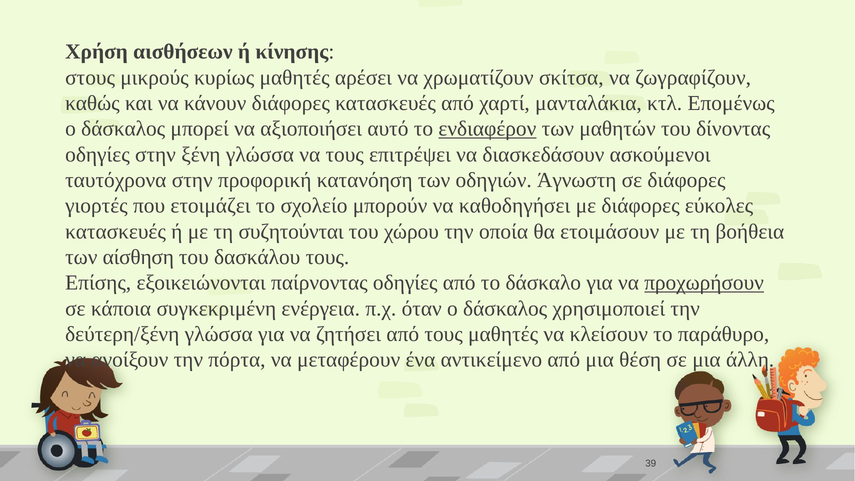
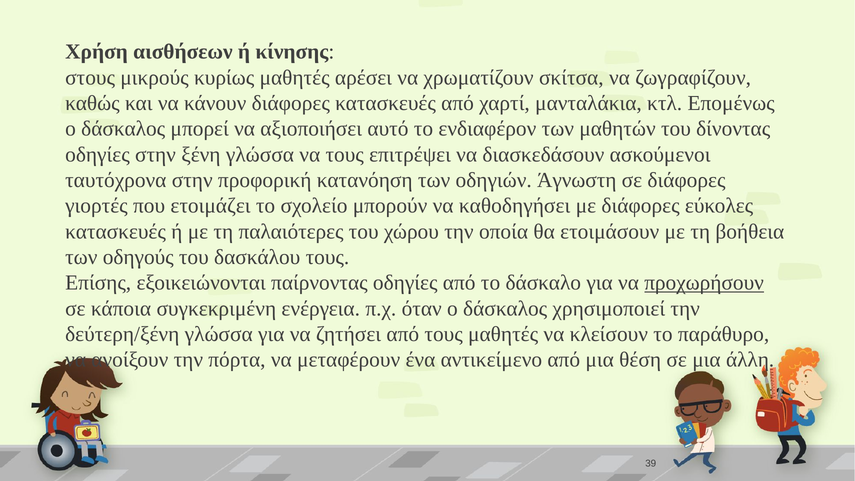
ενδιαφέρον underline: present -> none (487, 129)
συζητούνται: συζητούνται -> παλαιότερες (291, 231)
αίσθηση: αίσθηση -> οδηγούς (138, 257)
